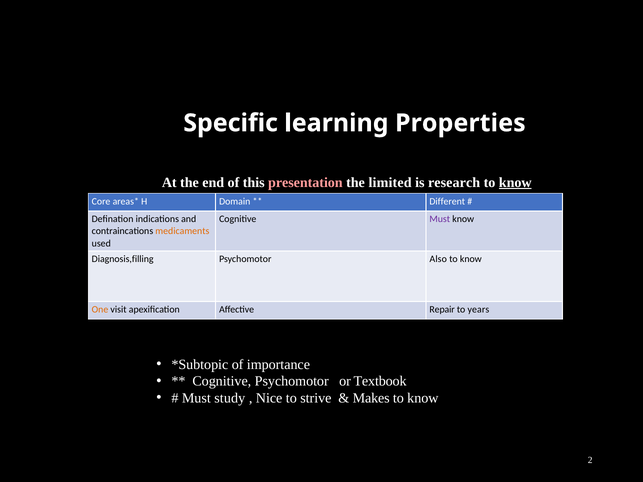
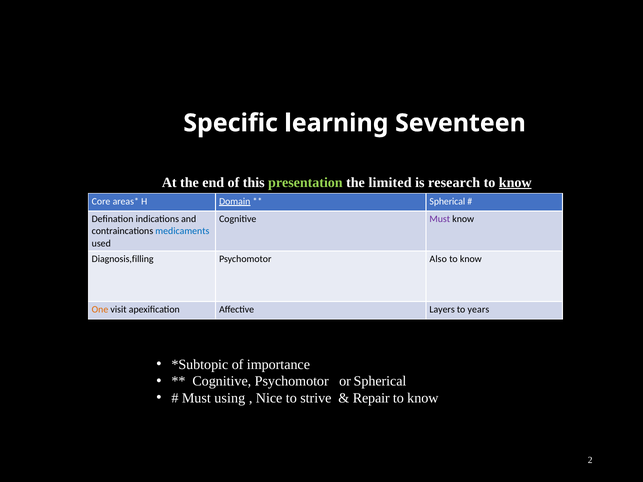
Properties: Properties -> Seventeen (460, 123)
presentation colour: pink -> light green (305, 182)
Domain underline: none -> present (235, 201)
Different: Different -> Spherical (447, 201)
medicaments colour: orange -> blue (182, 231)
Repair: Repair -> Layers (442, 310)
or Textbook: Textbook -> Spherical (380, 381)
study: study -> using (230, 398)
Makes: Makes -> Repair (371, 398)
